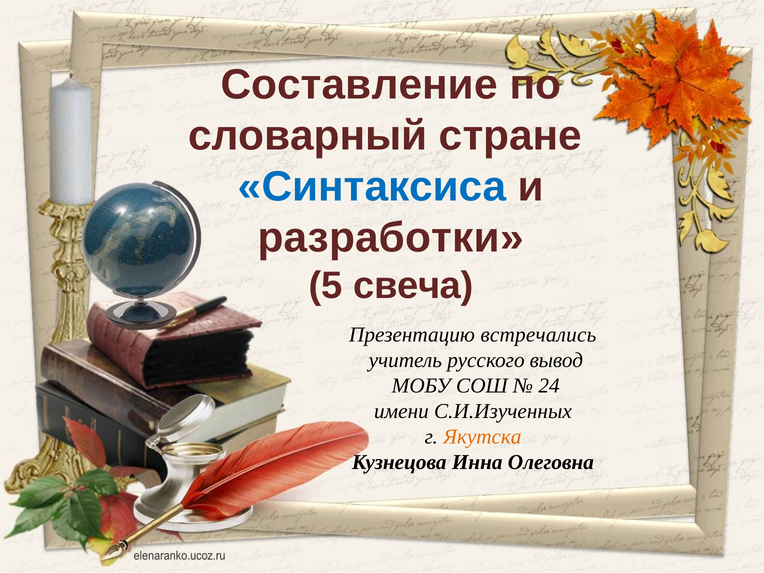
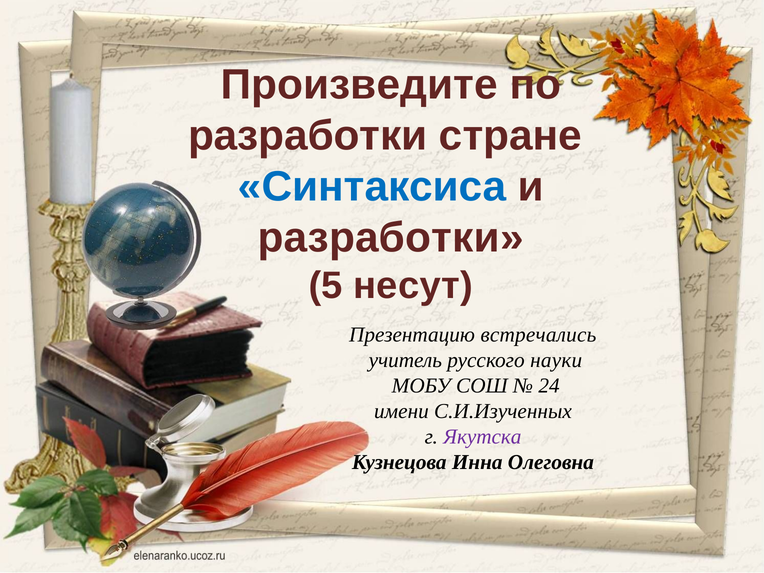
Составление: Составление -> Произведите (359, 85)
словарный: словарный -> разработки (308, 136)
свеча: свеча -> несут (413, 286)
вывод: вывод -> науки (556, 360)
Якутска colour: orange -> purple (482, 437)
